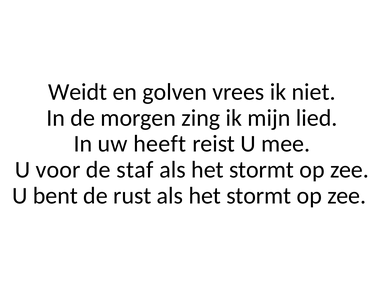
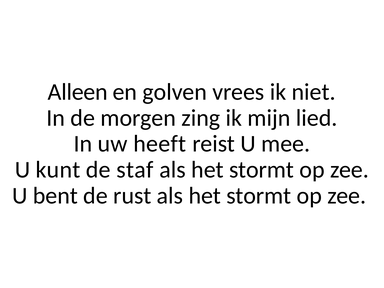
Weidt: Weidt -> Alleen (78, 92)
voor: voor -> kunt (58, 170)
